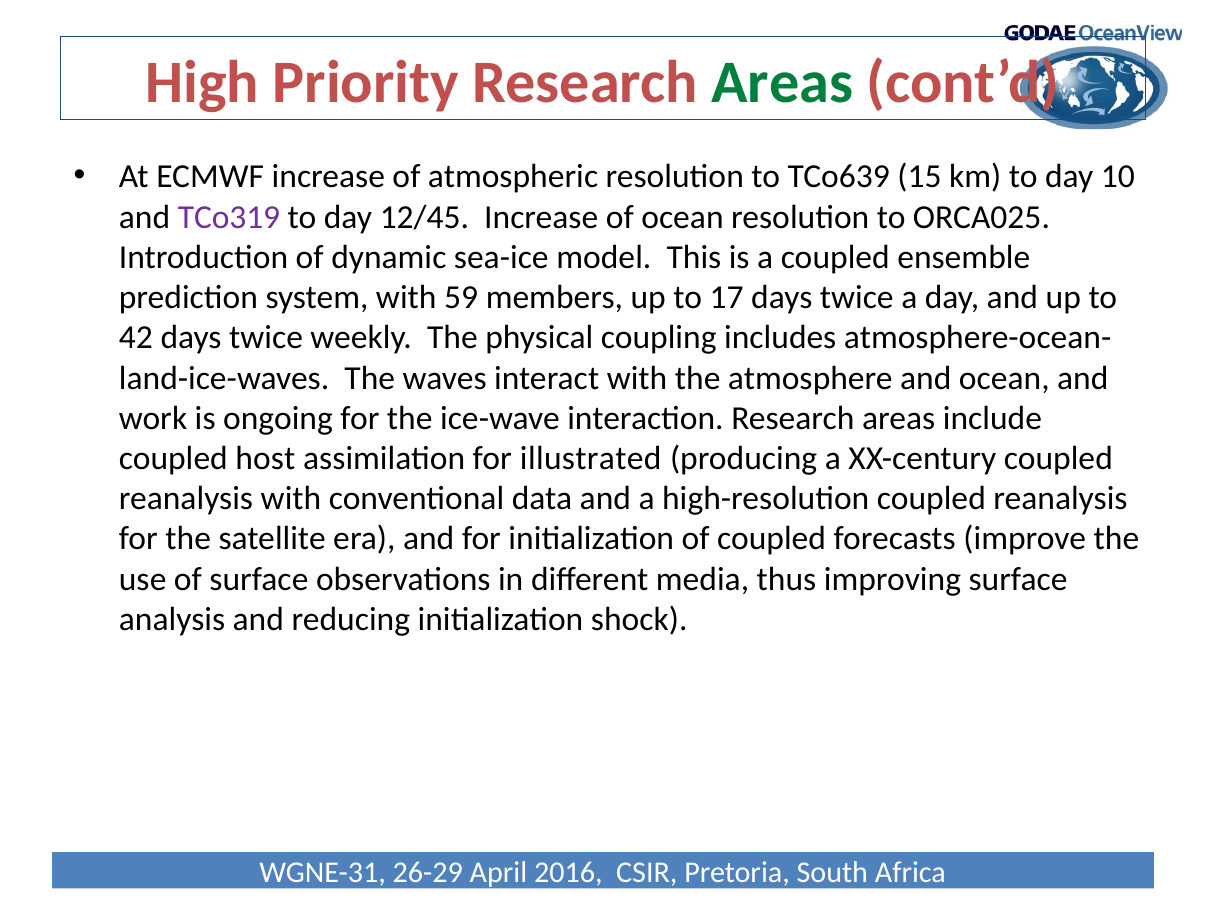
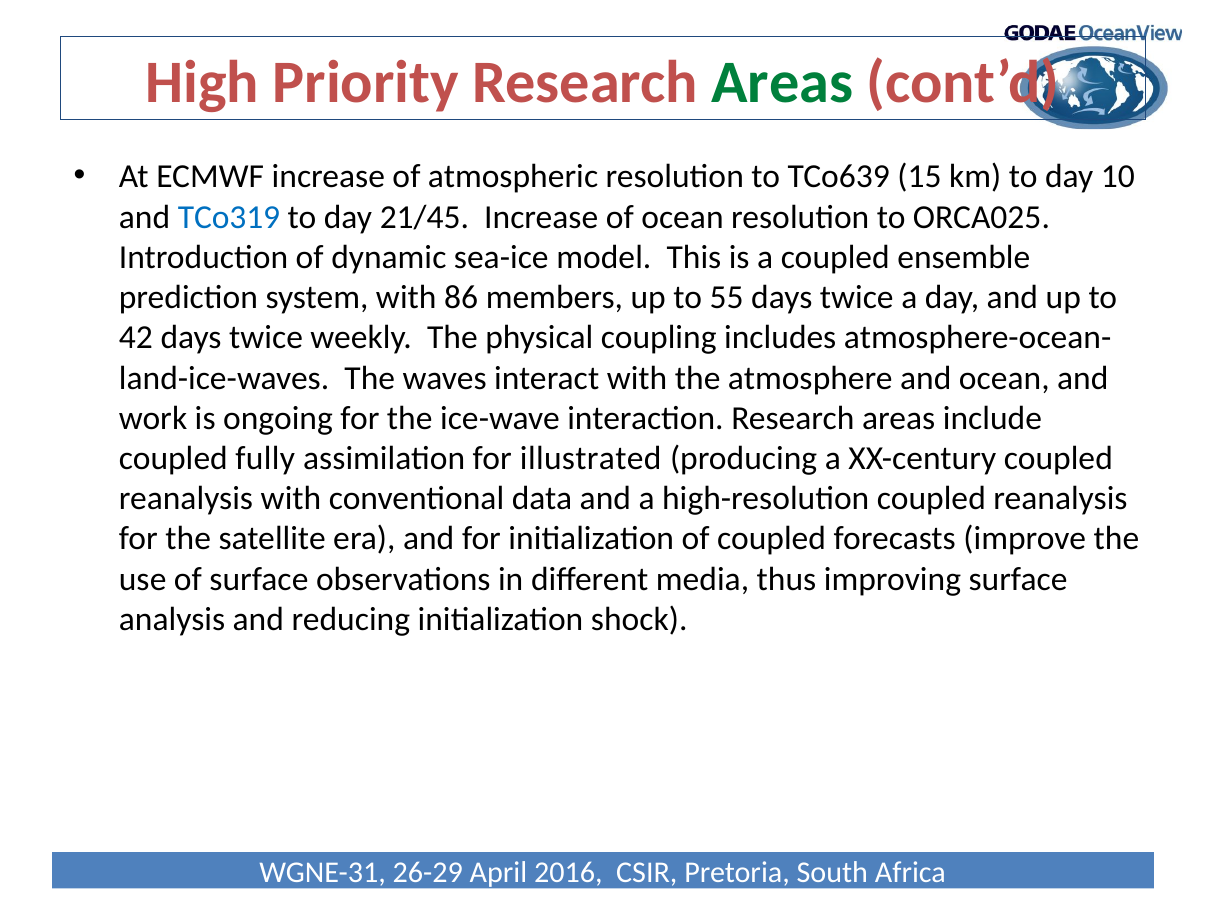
TCo319 colour: purple -> blue (229, 217)
12/45: 12/45 -> 21/45 (424, 217)
59: 59 -> 86 (461, 298)
17: 17 -> 55 (727, 298)
host: host -> fully (265, 459)
